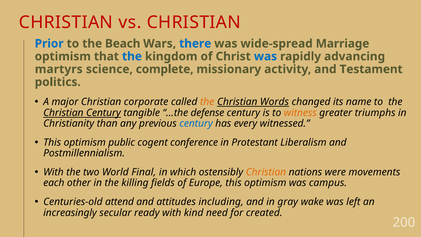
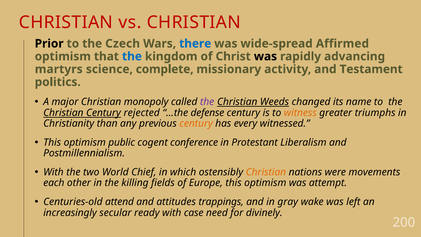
Prior colour: blue -> black (49, 44)
Beach: Beach -> Czech (123, 44)
Marriage: Marriage -> Affirmed (342, 44)
was colour: blue -> black (265, 56)
corporate: corporate -> monopoly (146, 102)
the colour: orange -> purple (207, 102)
Words: Words -> Weeds (274, 102)
tangible: tangible -> rejected (142, 113)
century colour: blue -> orange (196, 124)
Final: Final -> Chief (144, 172)
campus: campus -> attempt (328, 183)
including: including -> trappings (221, 202)
kind: kind -> case (194, 213)
created: created -> divinely (264, 213)
